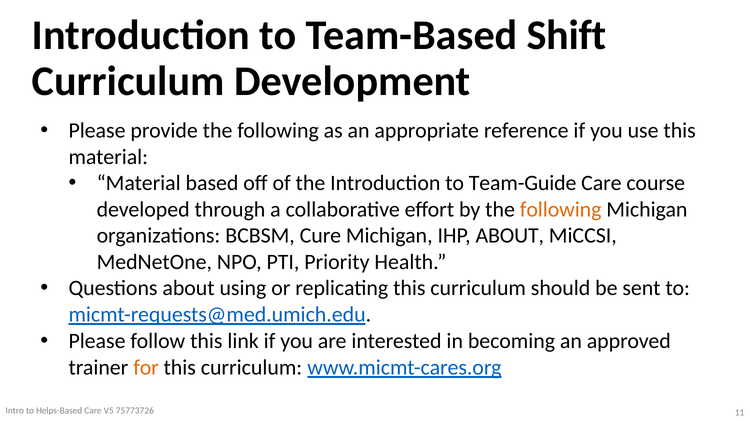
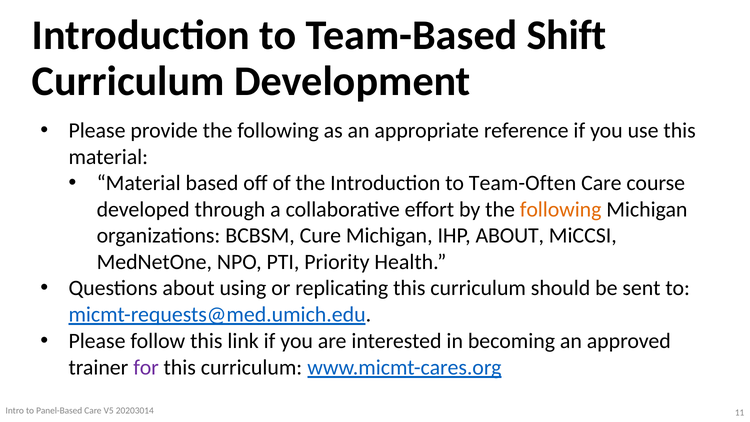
Team-Guide: Team-Guide -> Team-Often (523, 183)
for colour: orange -> purple (146, 367)
Helps-Based: Helps-Based -> Panel-Based (59, 410)
75773726: 75773726 -> 20203014 (135, 410)
